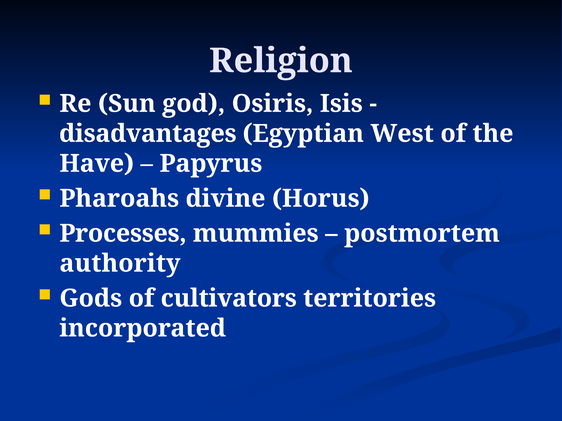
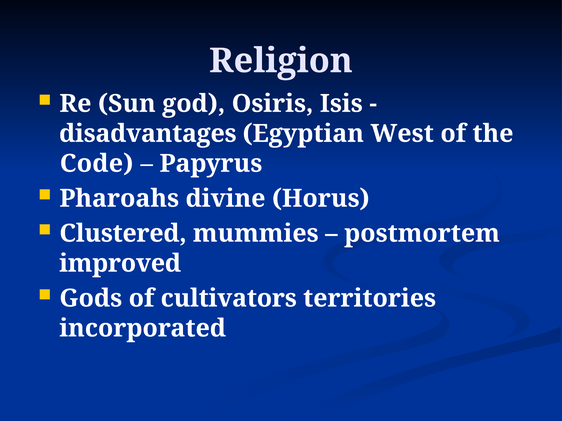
Have: Have -> Code (97, 164)
Processes: Processes -> Clustered (123, 234)
authority: authority -> improved (120, 264)
